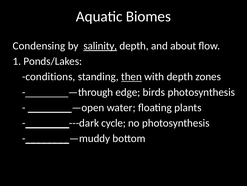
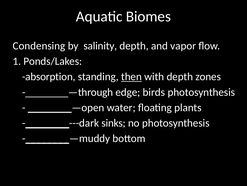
salinity underline: present -> none (100, 46)
about: about -> vapor (183, 46)
conditions: conditions -> absorption (49, 76)
cycle: cycle -> sinks (114, 123)
